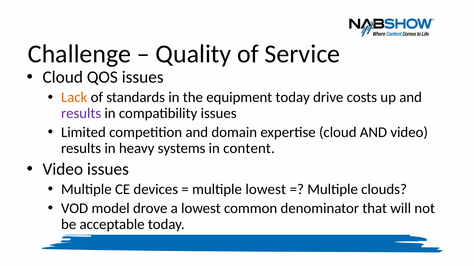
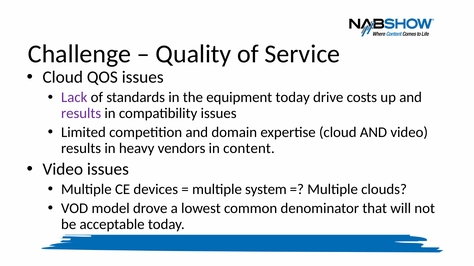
Lack colour: orange -> purple (74, 98)
systems: systems -> vendors (182, 149)
multiple lowest: lowest -> system (266, 190)
